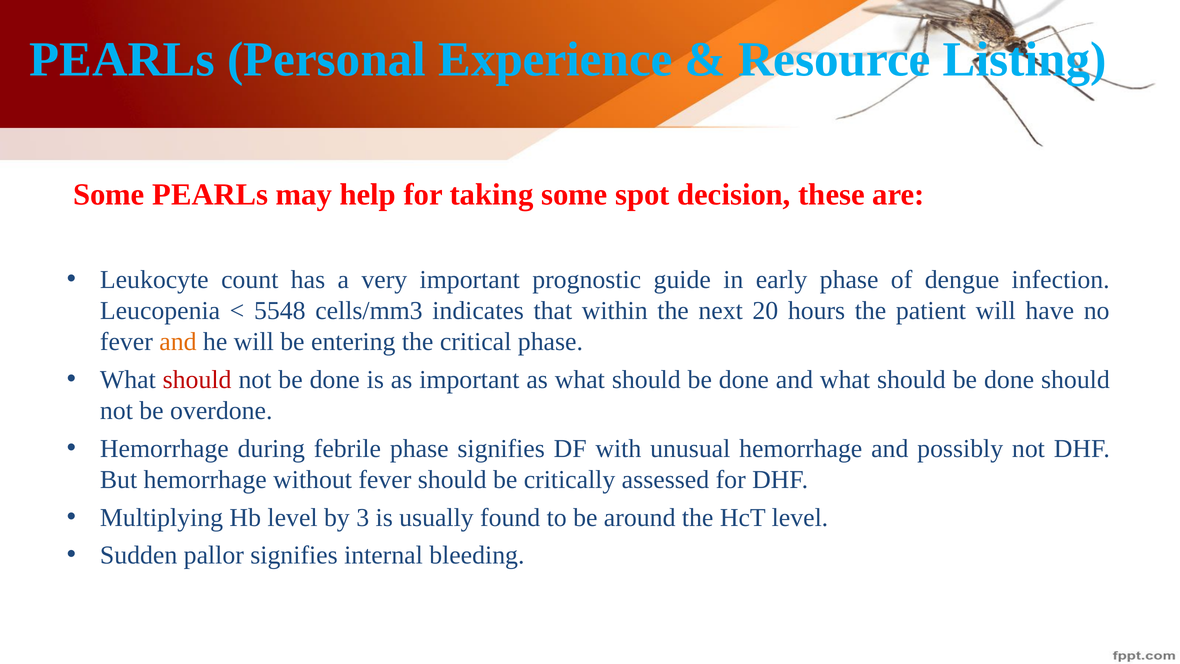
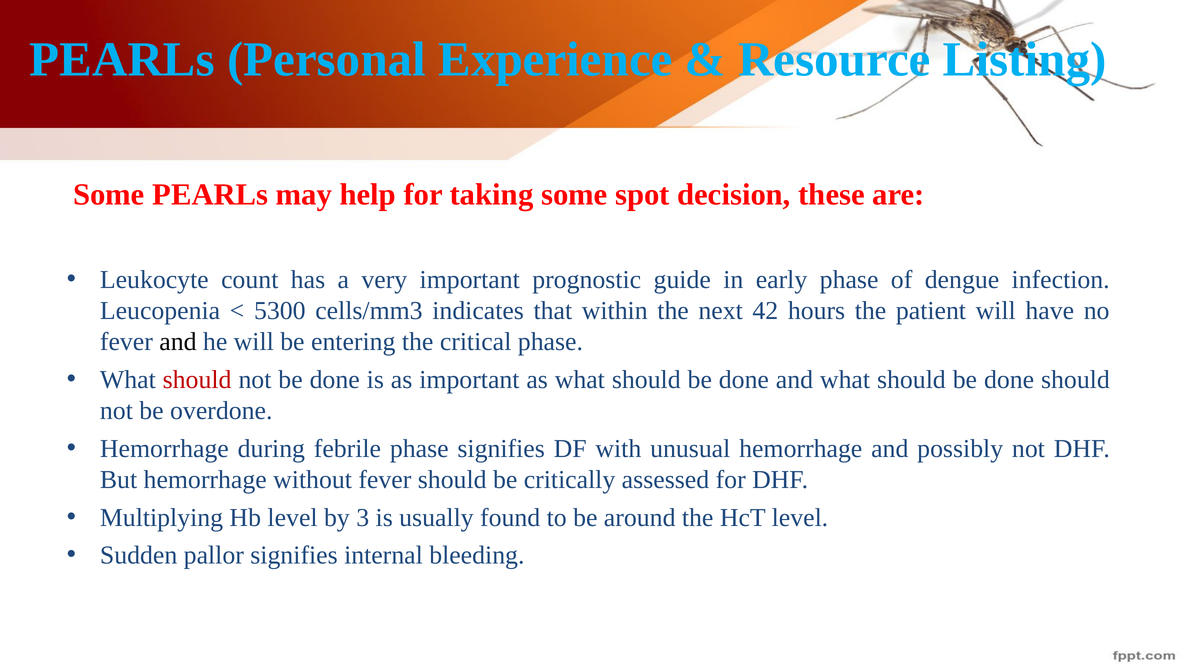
5548: 5548 -> 5300 (280, 311)
20: 20 -> 42 (765, 311)
and colour: orange -> black (178, 342)
